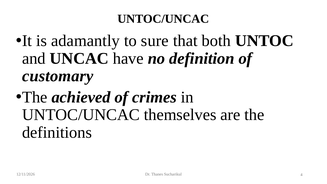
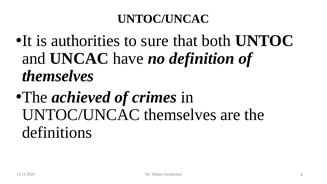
adamantly: adamantly -> authorities (86, 41)
customary: customary -> themselves (58, 76)
